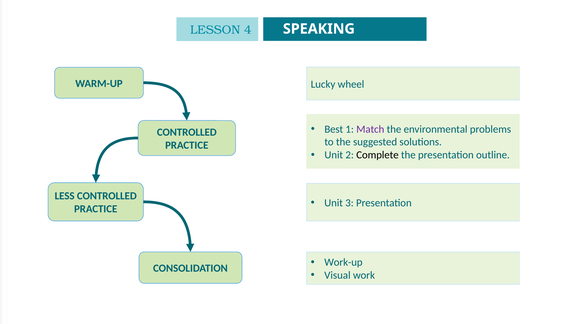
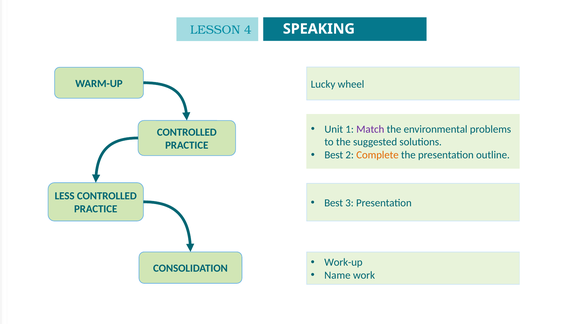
Best: Best -> Unit (334, 129)
Unit: Unit -> Best (334, 155)
Complete colour: black -> orange (377, 155)
Unit: Unit -> Best (334, 203)
Visual: Visual -> Name (337, 275)
